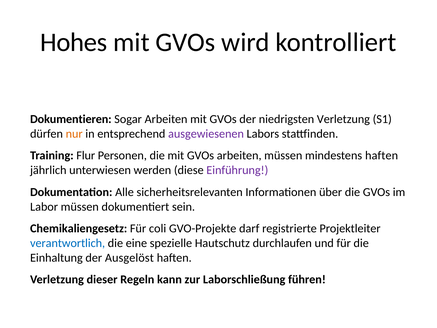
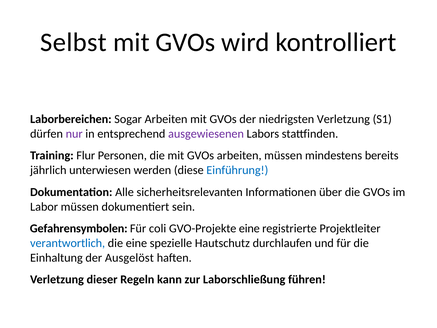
Hohes: Hohes -> Selbst (73, 42)
Dokumentieren: Dokumentieren -> Laborbereichen (71, 119)
nur colour: orange -> purple (74, 134)
mindestens haften: haften -> bereits (382, 156)
Einführung colour: purple -> blue (237, 170)
Chemikaliengesetz: Chemikaliengesetz -> Gefahrensymbolen (79, 228)
GVO-Projekte darf: darf -> eine (249, 228)
